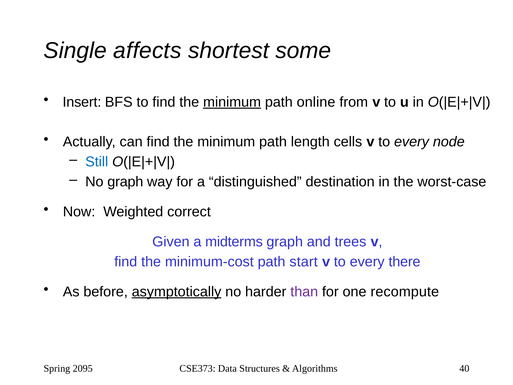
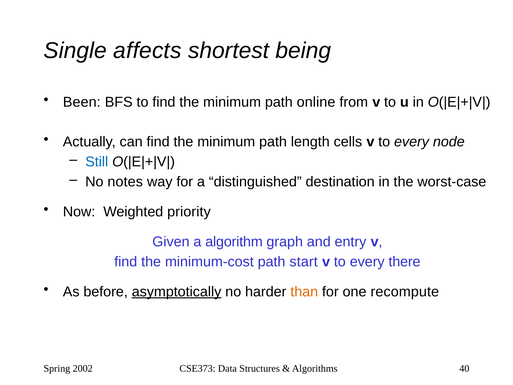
some: some -> being (303, 51)
Insert: Insert -> Been (82, 102)
minimum underline: present -> none (232, 102)
No graph: graph -> notes (125, 182)
correct: correct -> priority (189, 212)
midterms: midterms -> algorithm (234, 242)
trees: trees -> entry (350, 242)
than colour: purple -> orange (304, 292)
2095: 2095 -> 2002 (83, 368)
